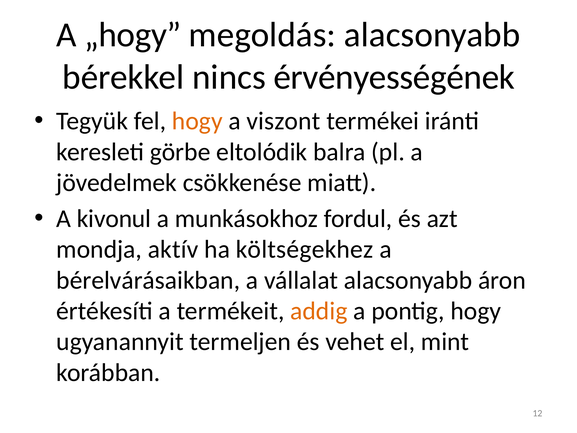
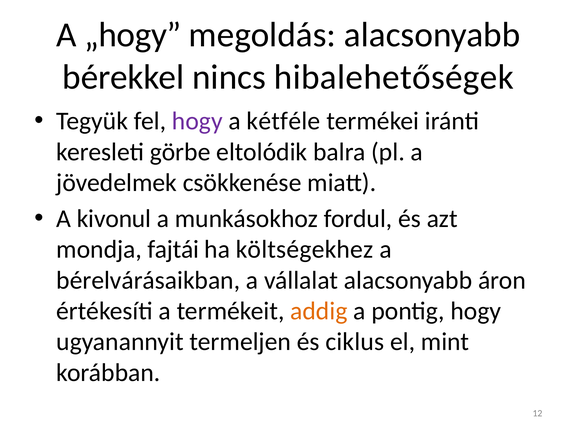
érvényességének: érvényességének -> hibalehetőségek (394, 77)
hogy colour: orange -> purple (197, 121)
viszont: viszont -> kétféle (283, 121)
aktív: aktív -> fajtái (173, 249)
vehet: vehet -> ciklus (355, 342)
